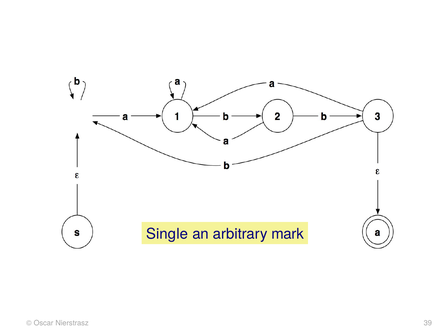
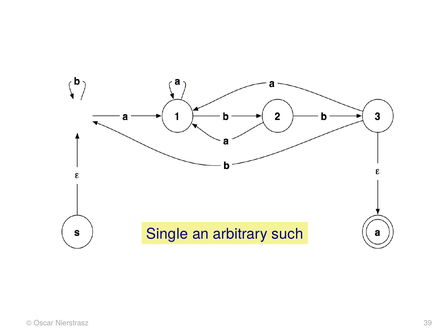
mark: mark -> such (287, 234)
